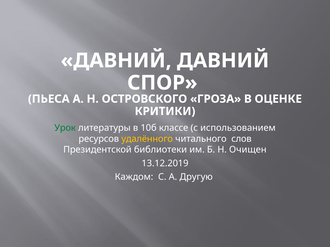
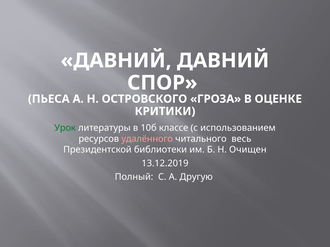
удалённого colour: yellow -> pink (147, 139)
слов: слов -> весь (241, 139)
Каждом: Каждом -> Полный (134, 177)
